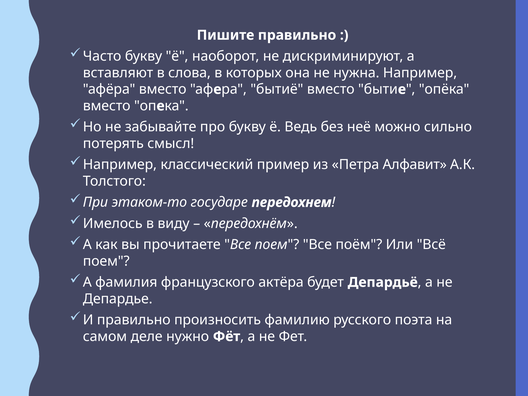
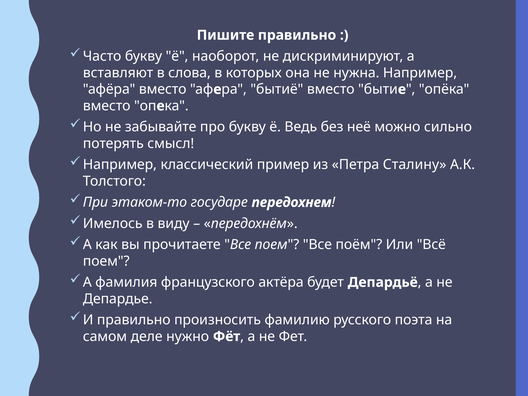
Алфавит: Алфавит -> Сталину (415, 165)
